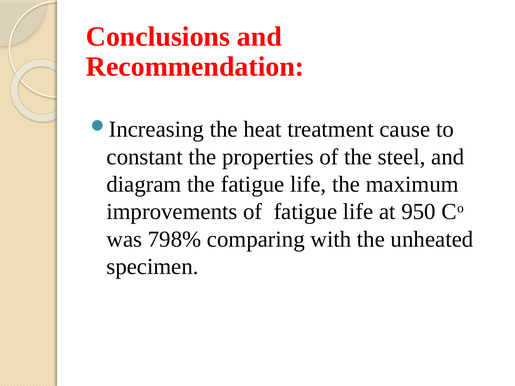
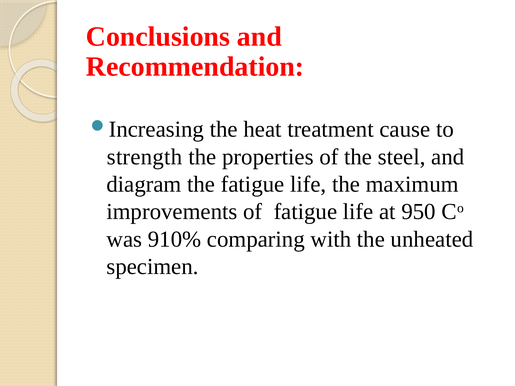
constant: constant -> strength (145, 157)
798%: 798% -> 910% (174, 239)
